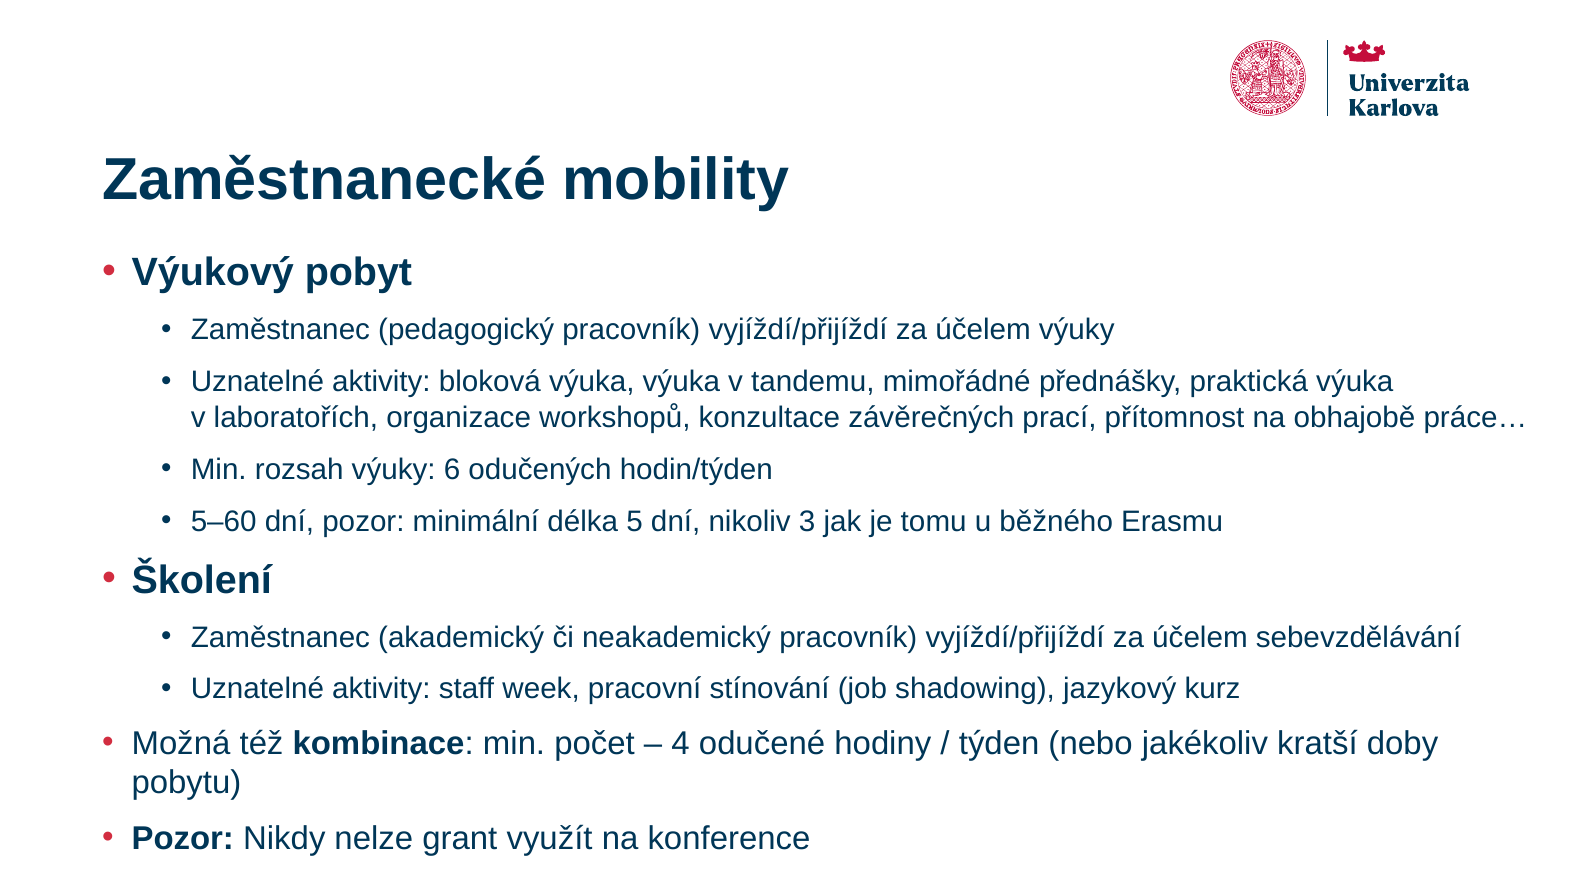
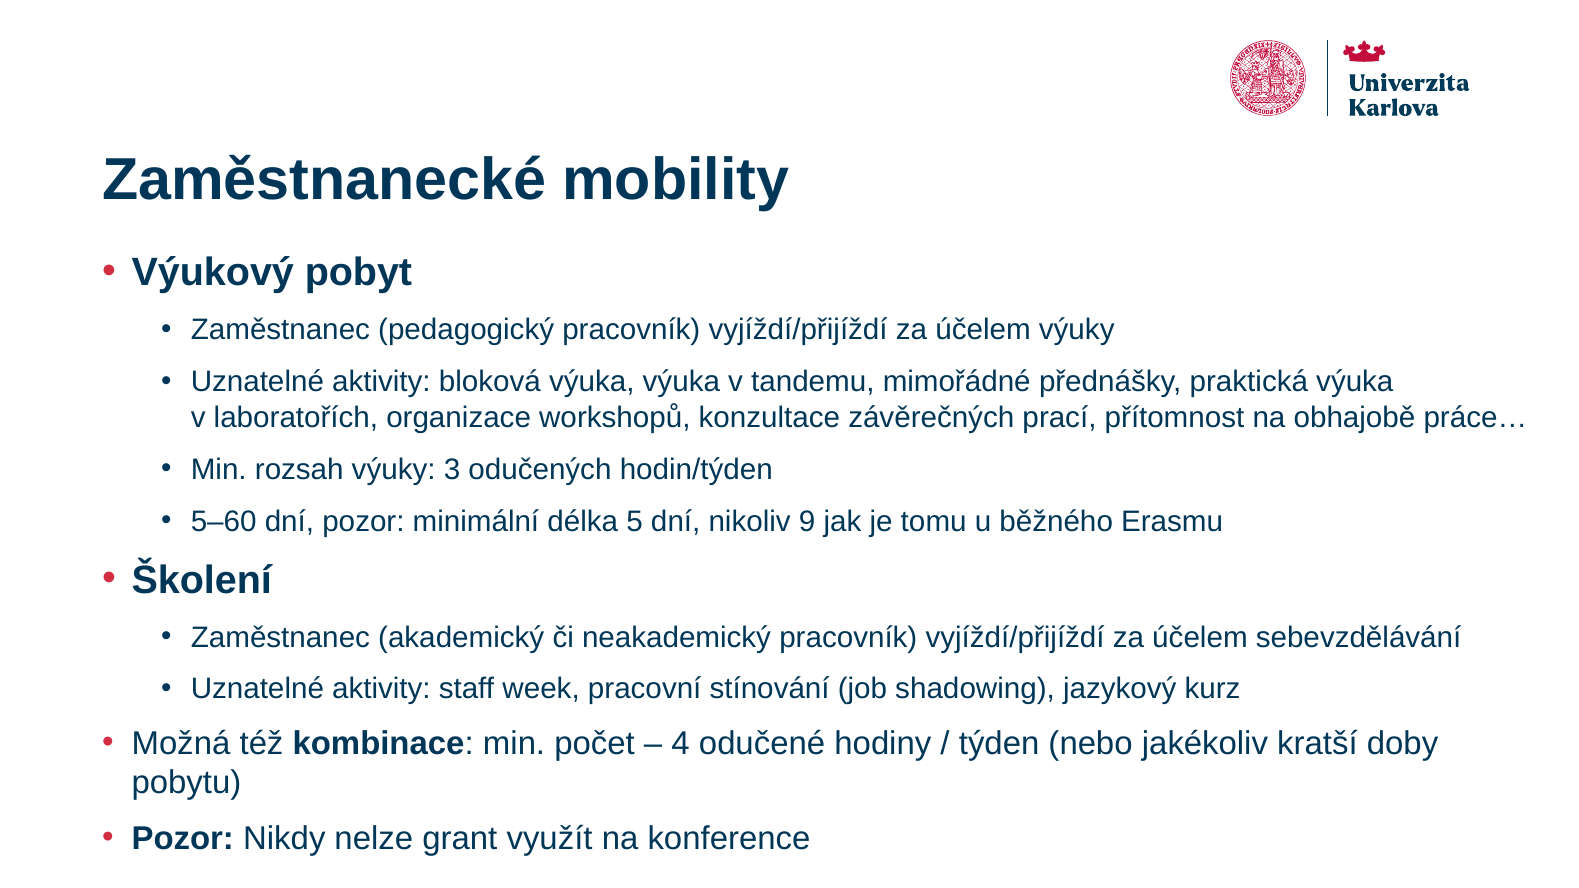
6: 6 -> 3 (452, 470)
3: 3 -> 9 (807, 522)
